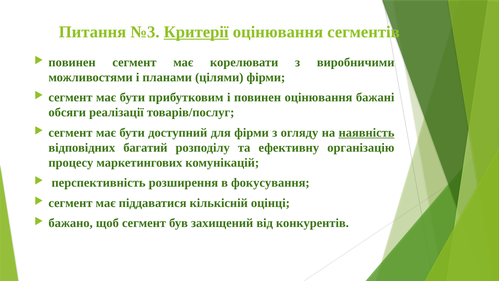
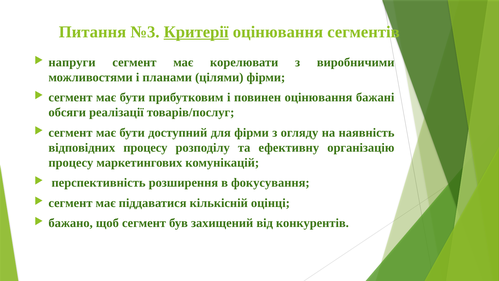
повинен: повинен -> напруги (72, 62)
наявність underline: present -> none (367, 132)
відповідних багатий: багатий -> процесу (145, 147)
